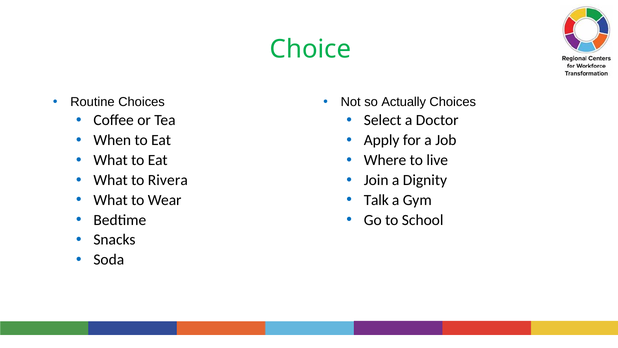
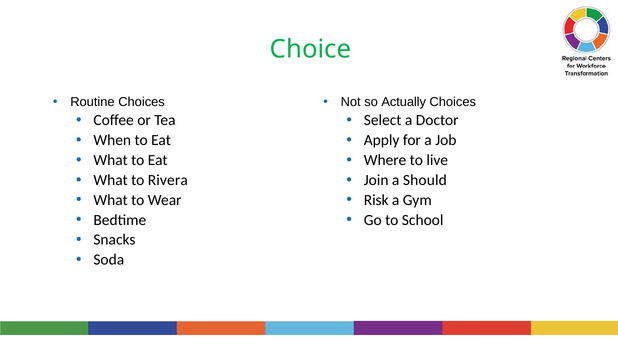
Dignity: Dignity -> Should (425, 180)
Talk: Talk -> Risk (376, 200)
